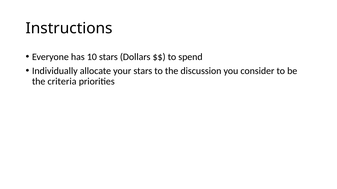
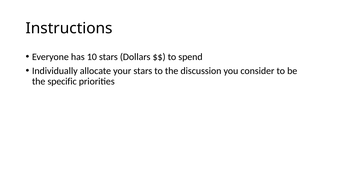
criteria: criteria -> specific (62, 82)
